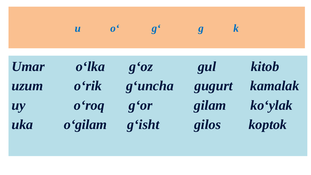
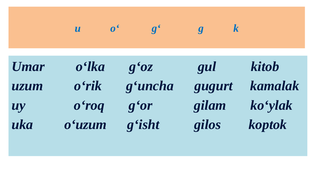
o‘gilam: o‘gilam -> o‘uzum (85, 125)
